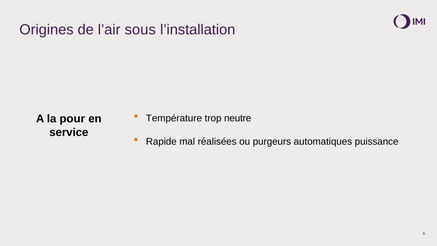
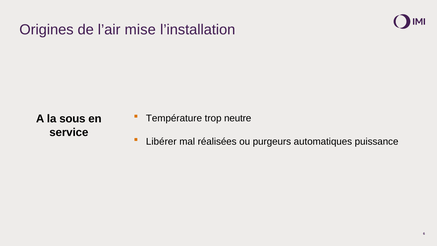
sous: sous -> mise (140, 30)
pour: pour -> sous (72, 119)
Rapide: Rapide -> Libérer (161, 142)
